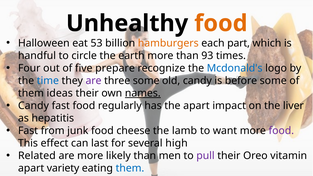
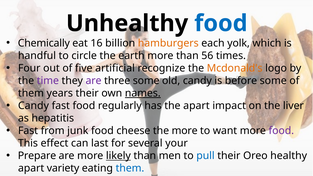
food colour: orange -> blue (221, 23)
Halloween: Halloween -> Chemically (44, 43)
53: 53 -> 16 (97, 43)
part: part -> yolk (239, 43)
93: 93 -> 56 (207, 56)
prepare: prepare -> artificial (115, 68)
Mcdonald's colour: blue -> orange (235, 68)
time colour: blue -> purple (48, 81)
ideas: ideas -> years (60, 93)
the lamb: lamb -> more (185, 131)
high: high -> your (177, 143)
Related: Related -> Prepare (37, 156)
likely underline: none -> present (118, 156)
pull colour: purple -> blue (205, 156)
vitamin: vitamin -> healthy (289, 156)
